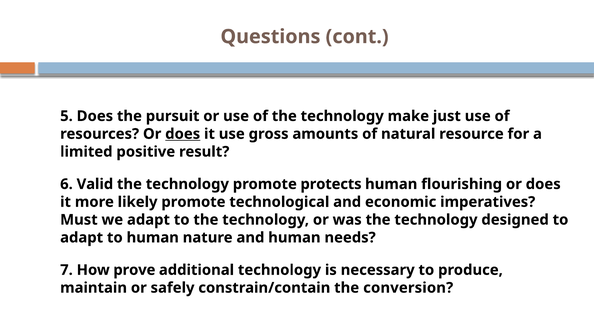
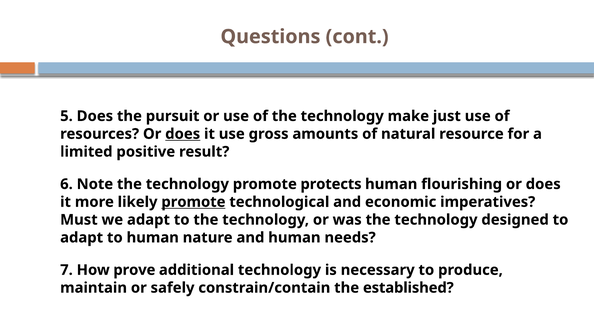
Valid: Valid -> Note (95, 184)
promote underline: none -> present (193, 202)
conversion: conversion -> established (408, 288)
